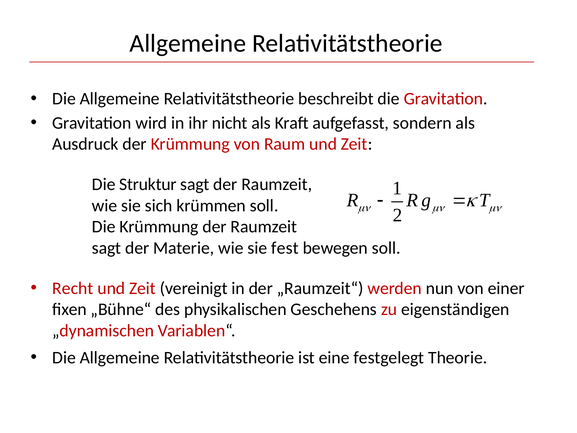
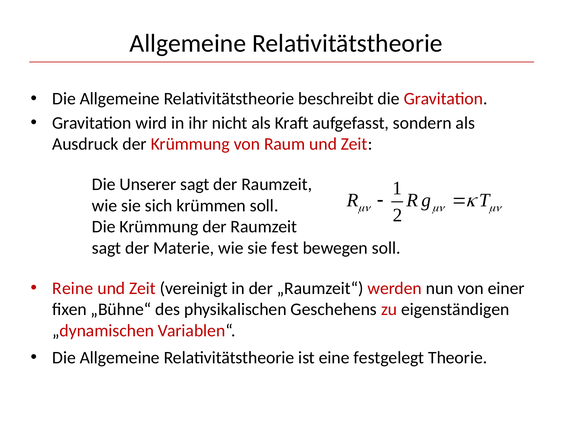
Struktur: Struktur -> Unserer (148, 184)
Recht: Recht -> Reine (73, 288)
